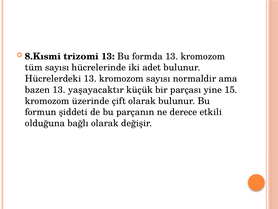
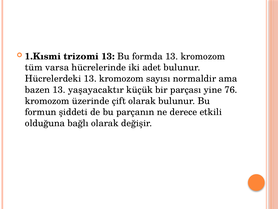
8.Kısmi: 8.Kısmi -> 1.Kısmi (43, 56)
tüm sayısı: sayısı -> varsa (57, 67)
15: 15 -> 76 (231, 90)
